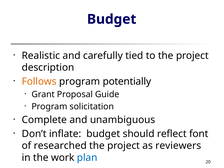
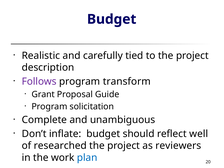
Follows colour: orange -> purple (39, 81)
potentially: potentially -> transform (127, 81)
font: font -> well (199, 134)
